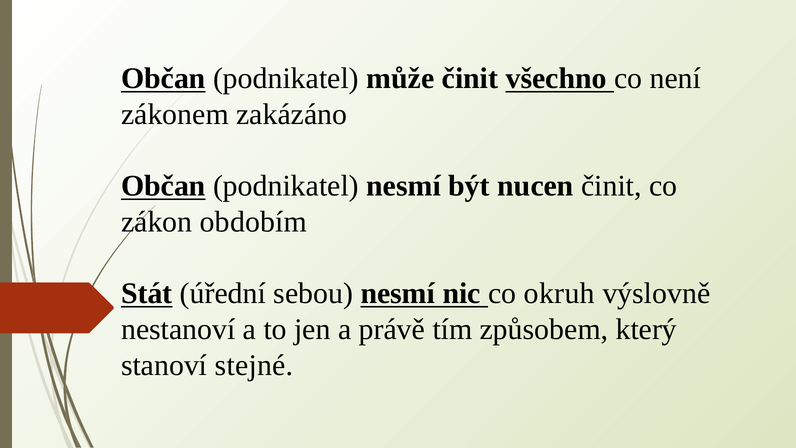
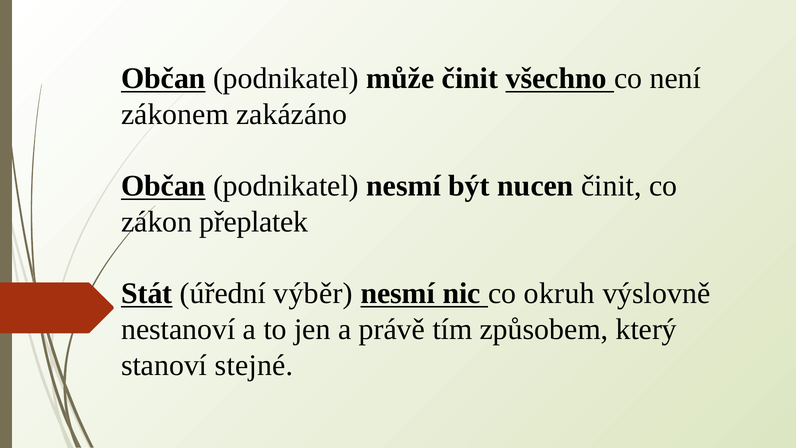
obdobím: obdobím -> přeplatek (254, 222)
sebou: sebou -> výběr (313, 293)
